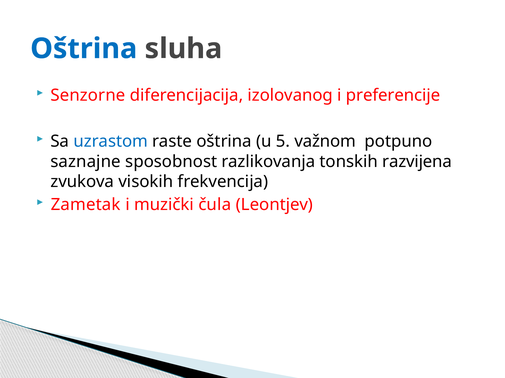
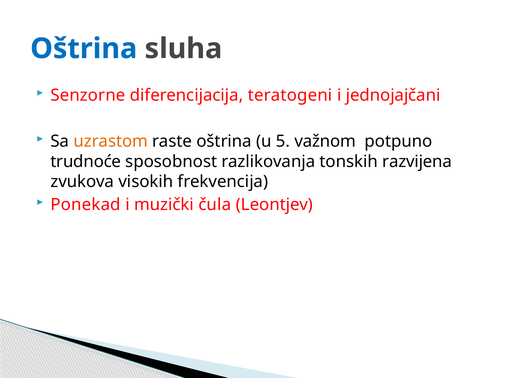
izolovanog: izolovanog -> teratogeni (290, 96)
preferencije: preferencije -> jednojajčani (393, 96)
uzrastom colour: blue -> orange (111, 142)
saznajne: saznajne -> trudnoće (86, 162)
Zametak: Zametak -> Ponekad (86, 205)
